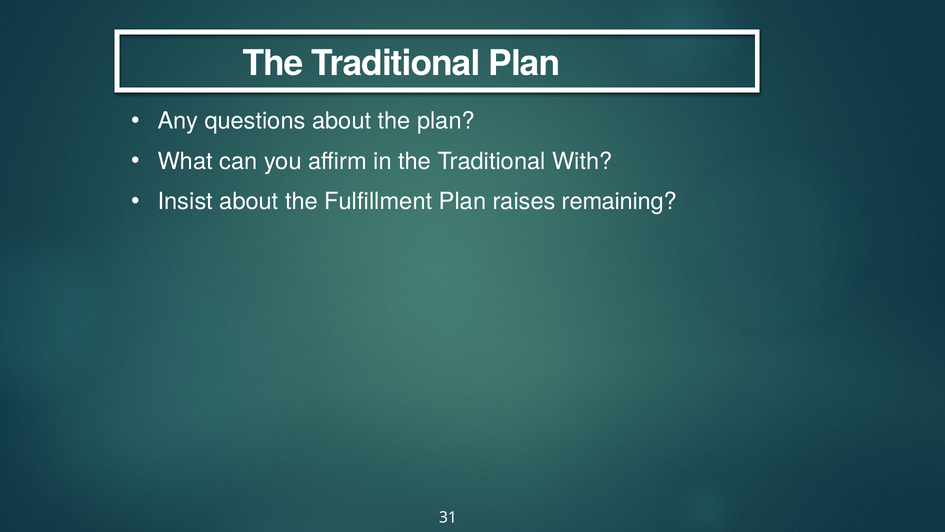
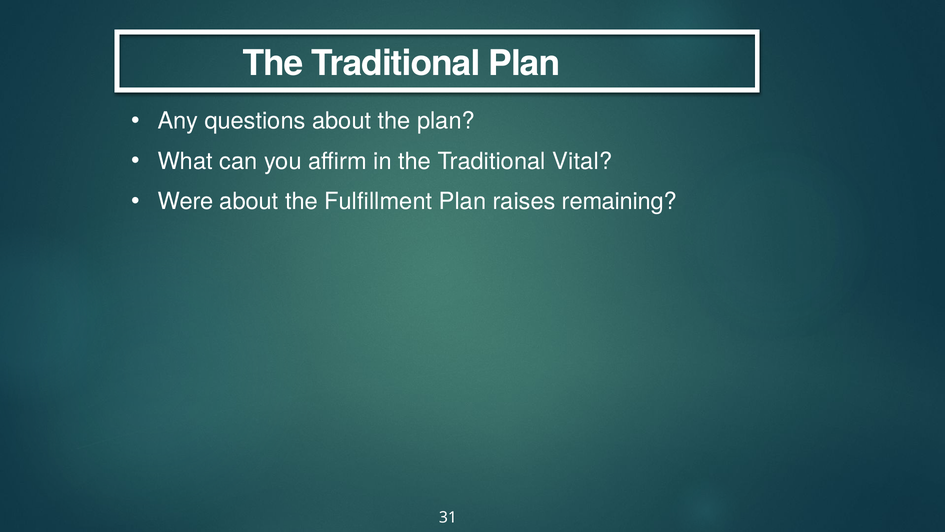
With: With -> Vital (582, 161)
Insist: Insist -> Were (185, 201)
